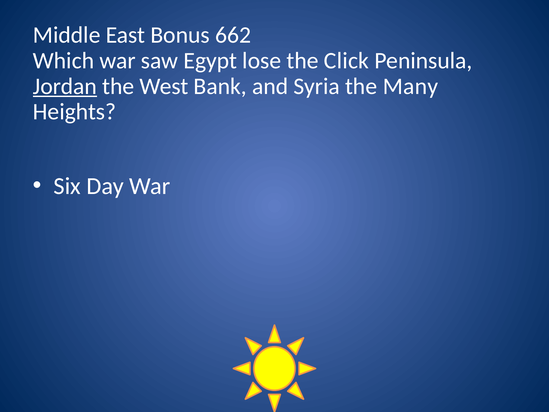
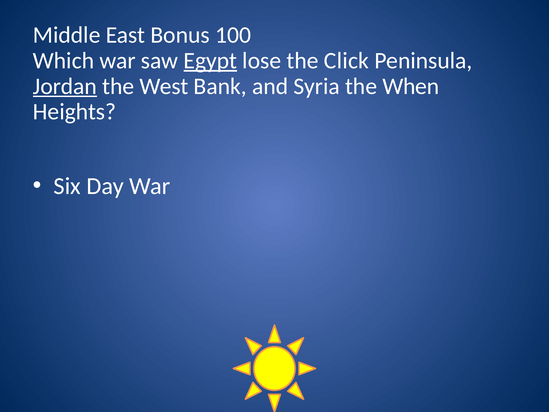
662: 662 -> 100 (233, 35)
Egypt underline: none -> present (210, 61)
Many: Many -> When (411, 86)
